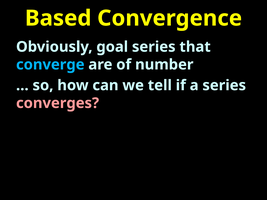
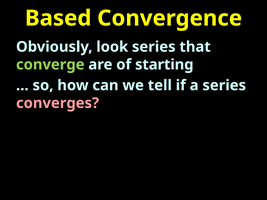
goal: goal -> look (112, 47)
converge colour: light blue -> light green (50, 65)
number: number -> starting (164, 65)
